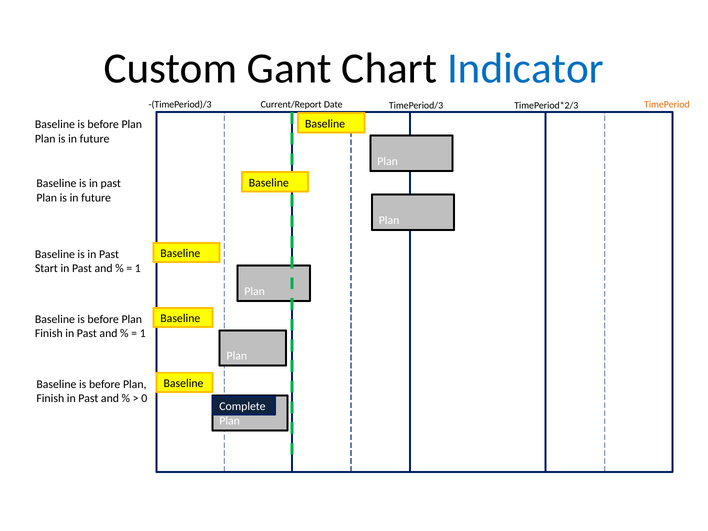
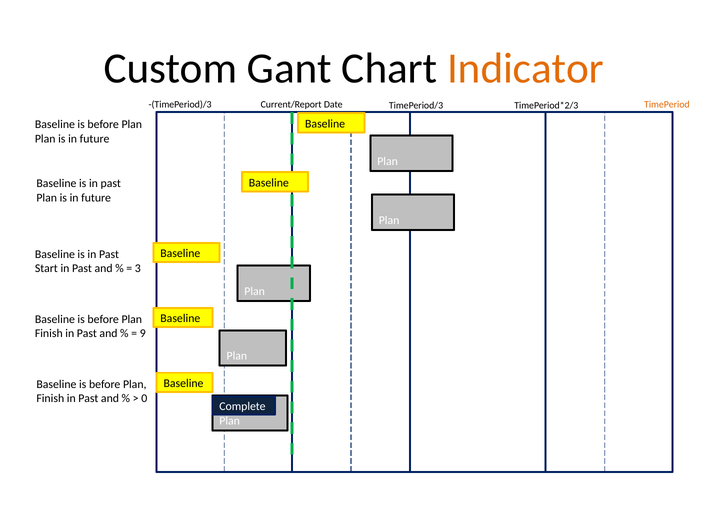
Indicator colour: blue -> orange (525, 69)
1: 1 -> 3 (138, 268)
1: 1 -> 9 (143, 333)
